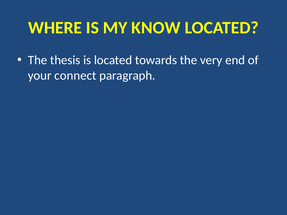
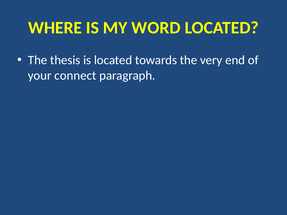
KNOW: KNOW -> WORD (156, 28)
